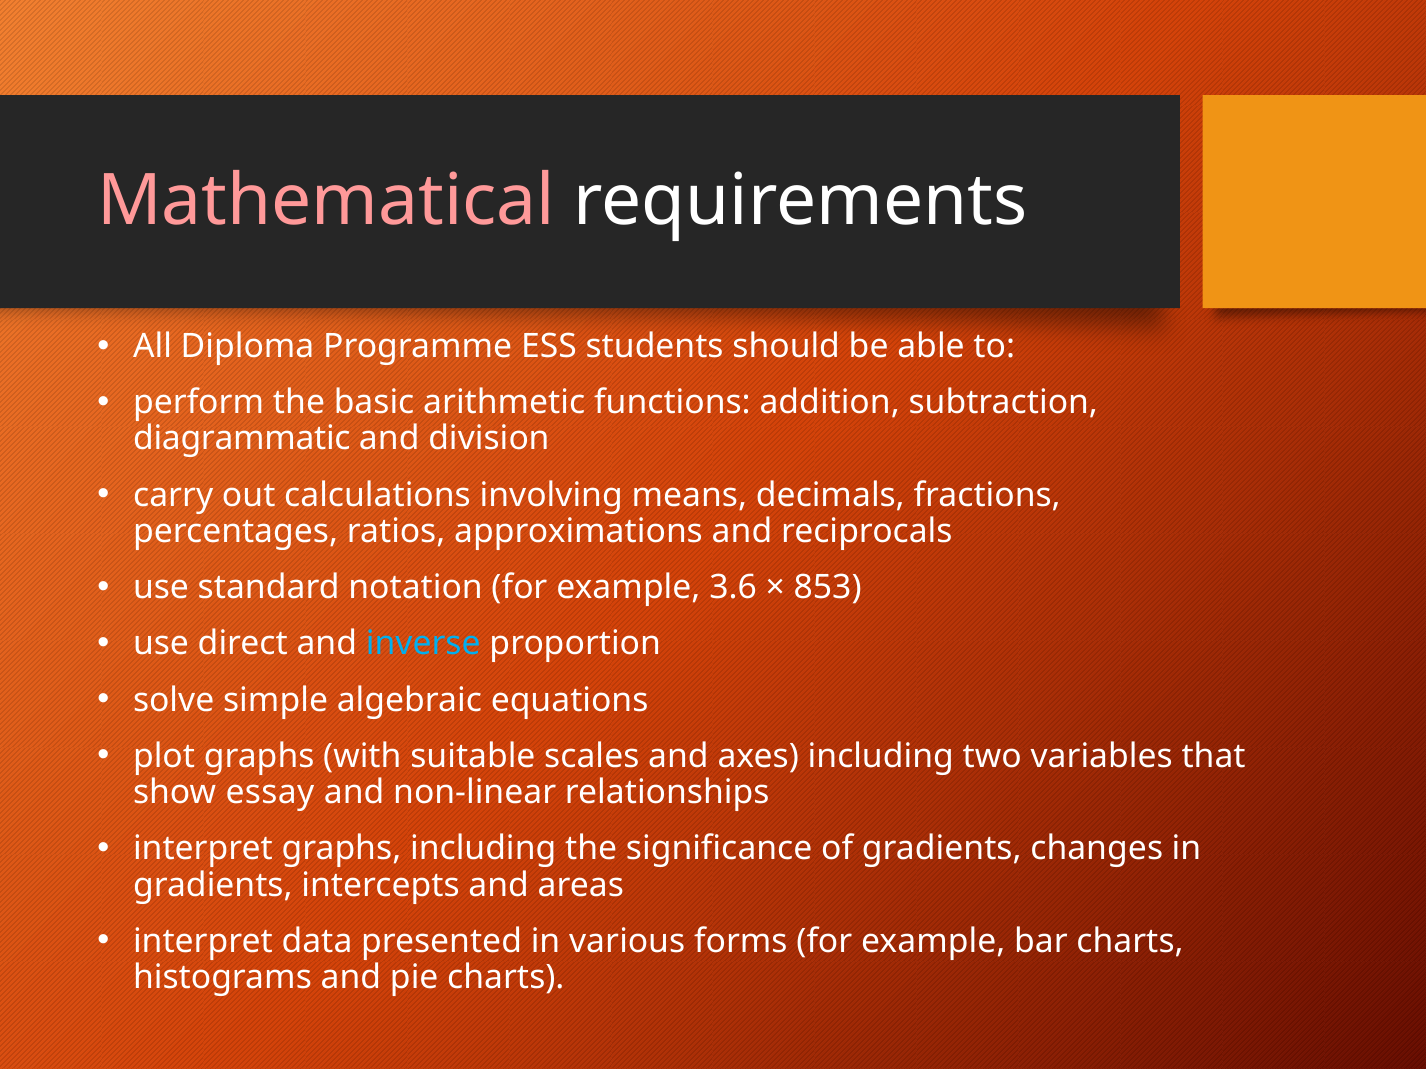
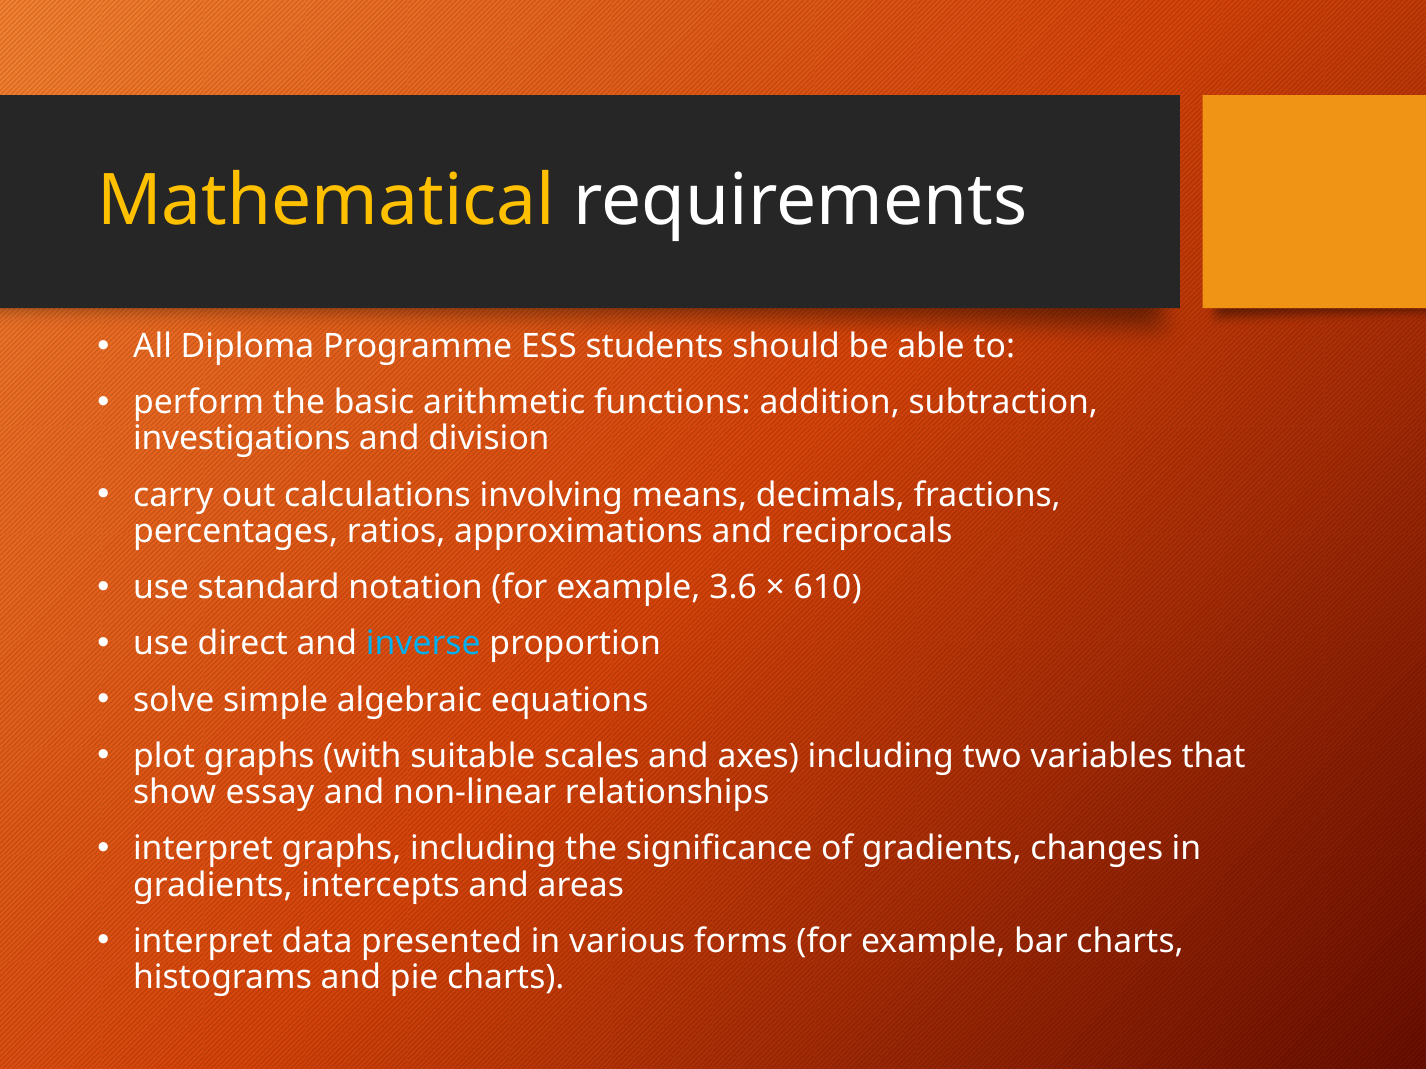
Mathematical colour: pink -> yellow (326, 201)
diagrammatic: diagrammatic -> investigations (242, 439)
853: 853 -> 610 (828, 588)
